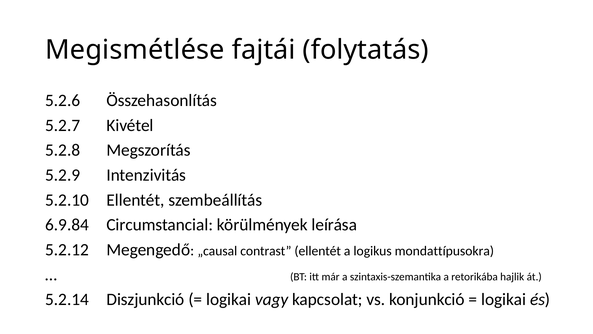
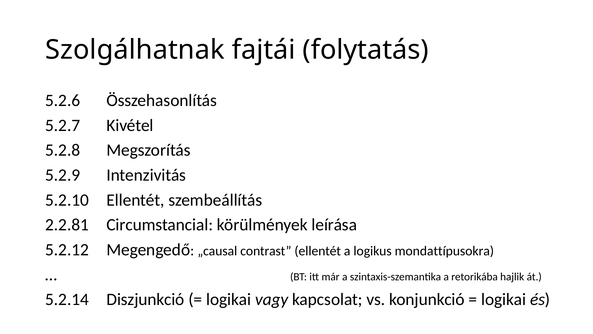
Megismétlése: Megismétlése -> Szolgálhatnak (135, 50)
6.9.84: 6.9.84 -> 2.2.81 (67, 225)
